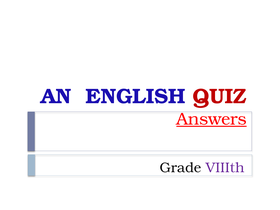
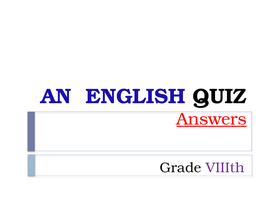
QUIZ colour: red -> black (220, 96)
